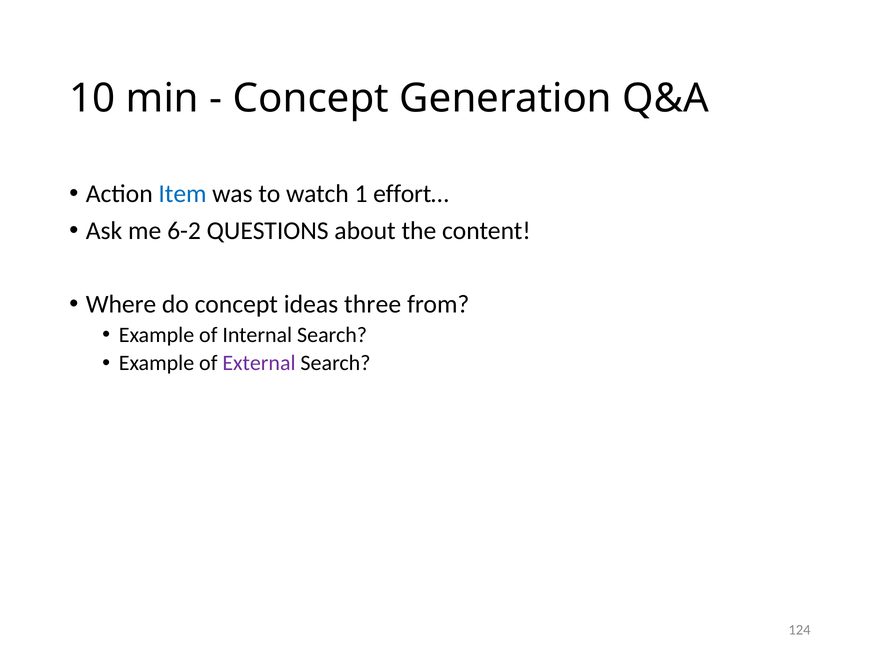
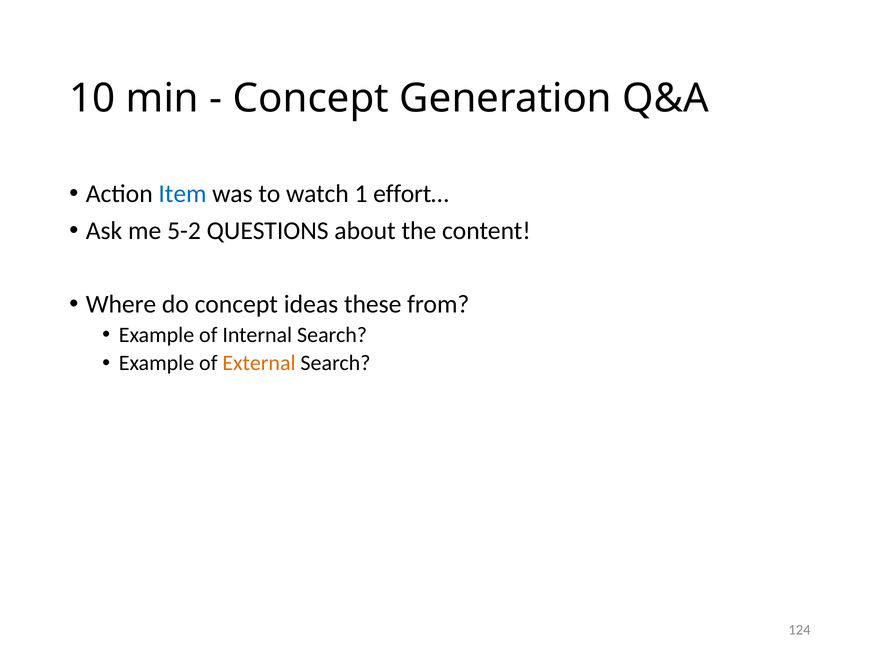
6-2: 6-2 -> 5-2 (184, 231)
three: three -> these (373, 304)
External colour: purple -> orange (259, 363)
